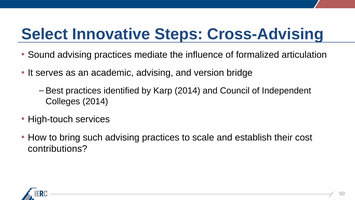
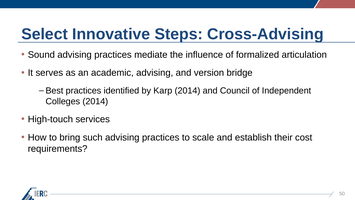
contributions: contributions -> requirements (58, 149)
